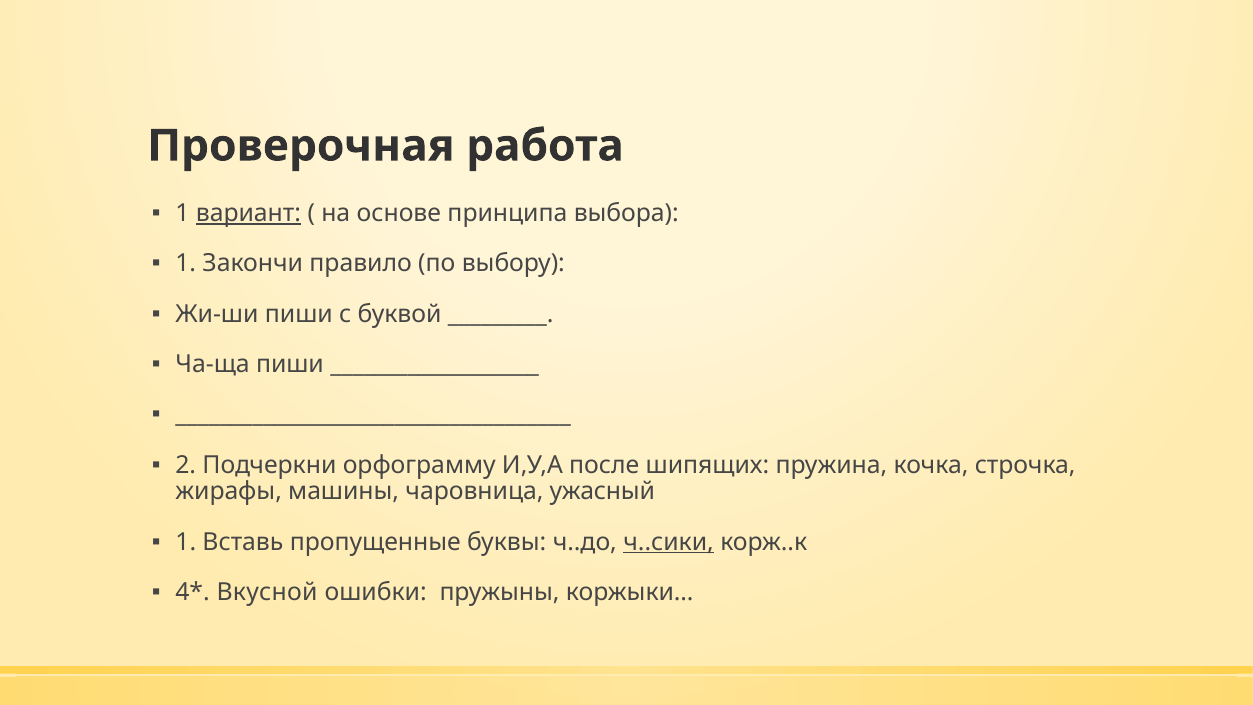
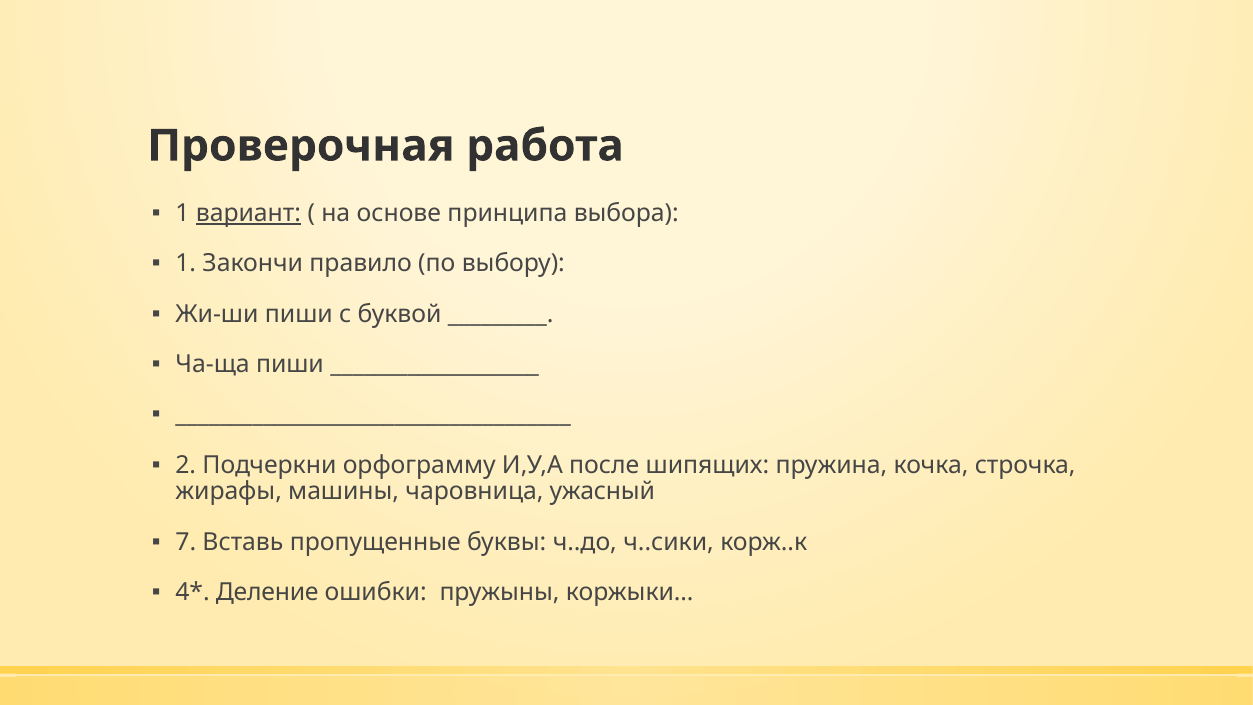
1: 1 -> 7 (186, 542)
ч..сики underline: present -> none (669, 542)
Вкусной: Вкусной -> Деление (267, 592)
